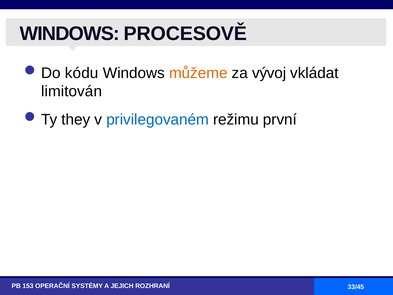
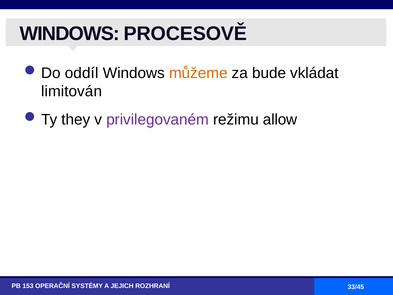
kódu: kódu -> oddíl (82, 73)
vývoj: vývoj -> bude (269, 73)
privilegovaném colour: blue -> purple (158, 119)
první: první -> allow (280, 119)
